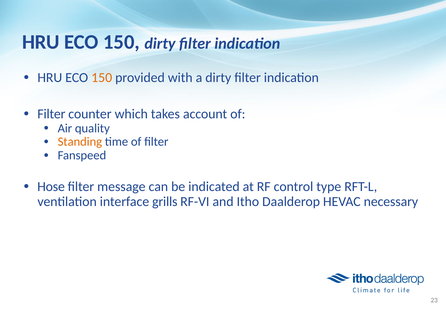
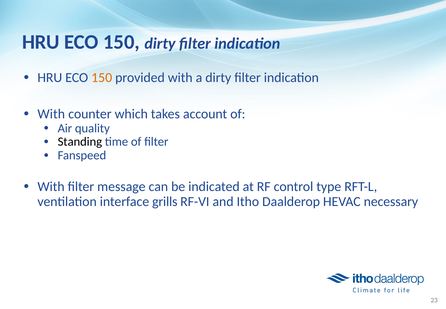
Filter: Filter -> With (51, 114)
Standing colour: orange -> black (80, 142)
Hose: Hose -> With (51, 187)
